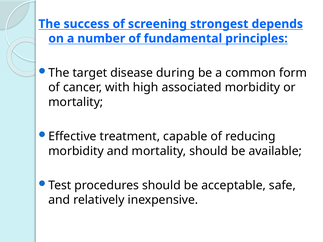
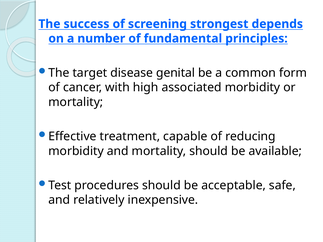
during: during -> genital (176, 73)
